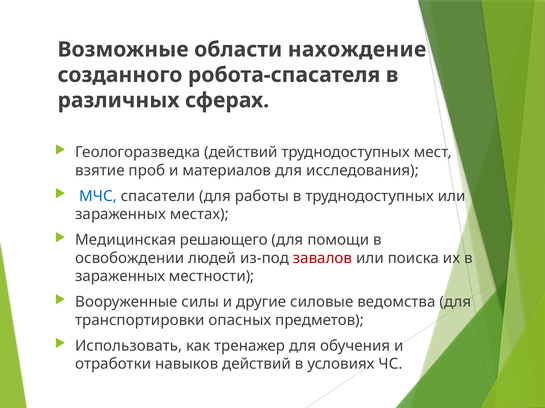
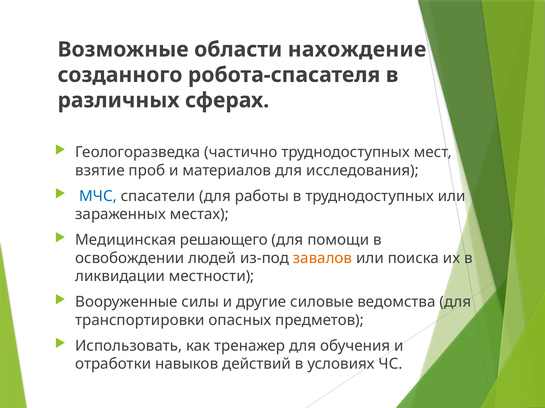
Геологоразведка действий: действий -> частично (241, 153)
завалов colour: red -> orange (322, 259)
зараженных: зараженных -> ликвидации (120, 277)
